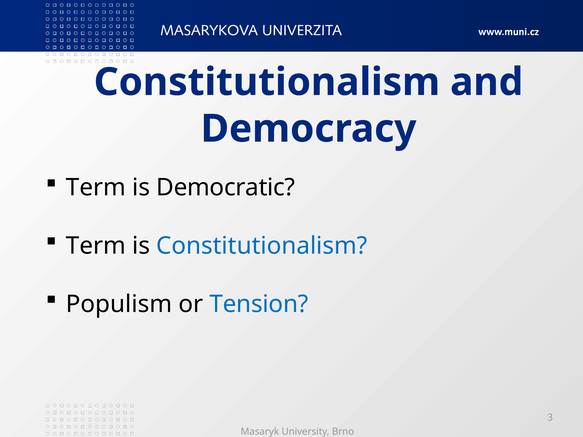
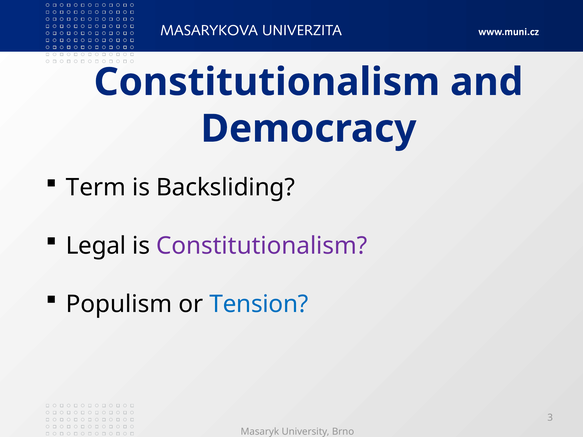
Democratic: Democratic -> Backsliding (226, 188)
Term: Term -> Legal (96, 246)
Constitutionalism colour: blue -> purple (262, 246)
